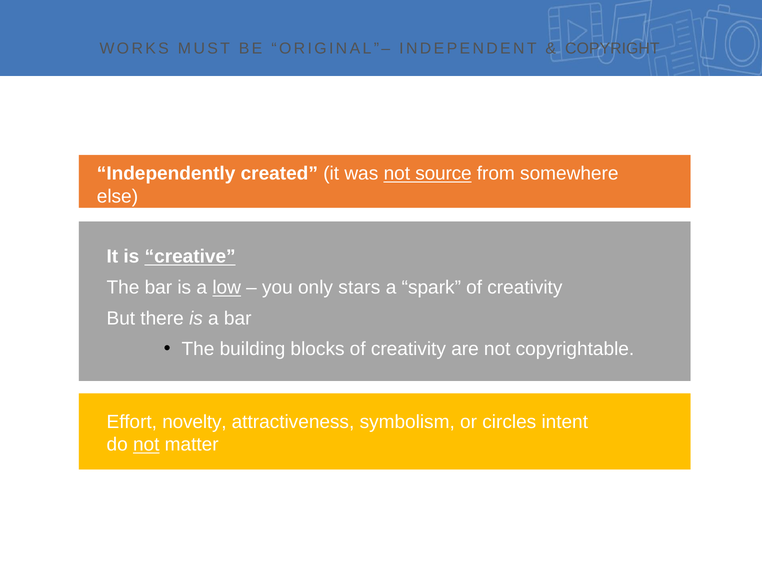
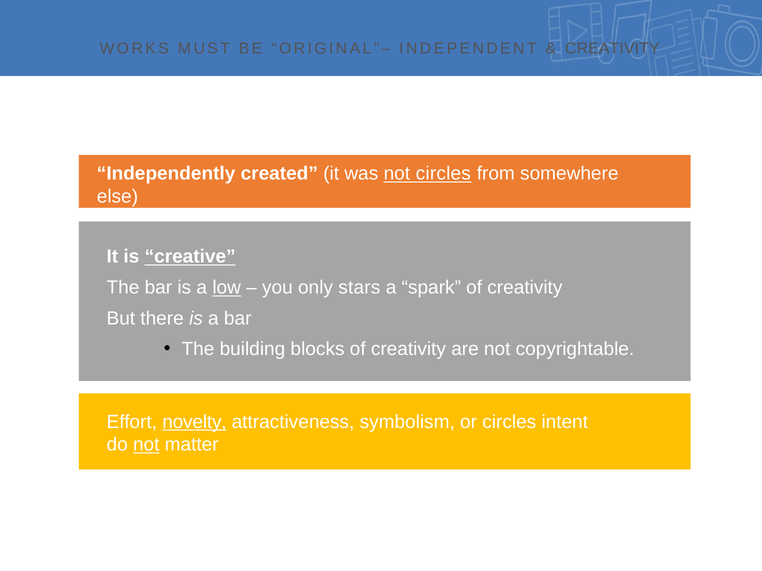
COPYRIGHT: COPYRIGHT -> CREATIVITY (612, 49)
not source: source -> circles (443, 174)
novelty underline: none -> present (194, 422)
